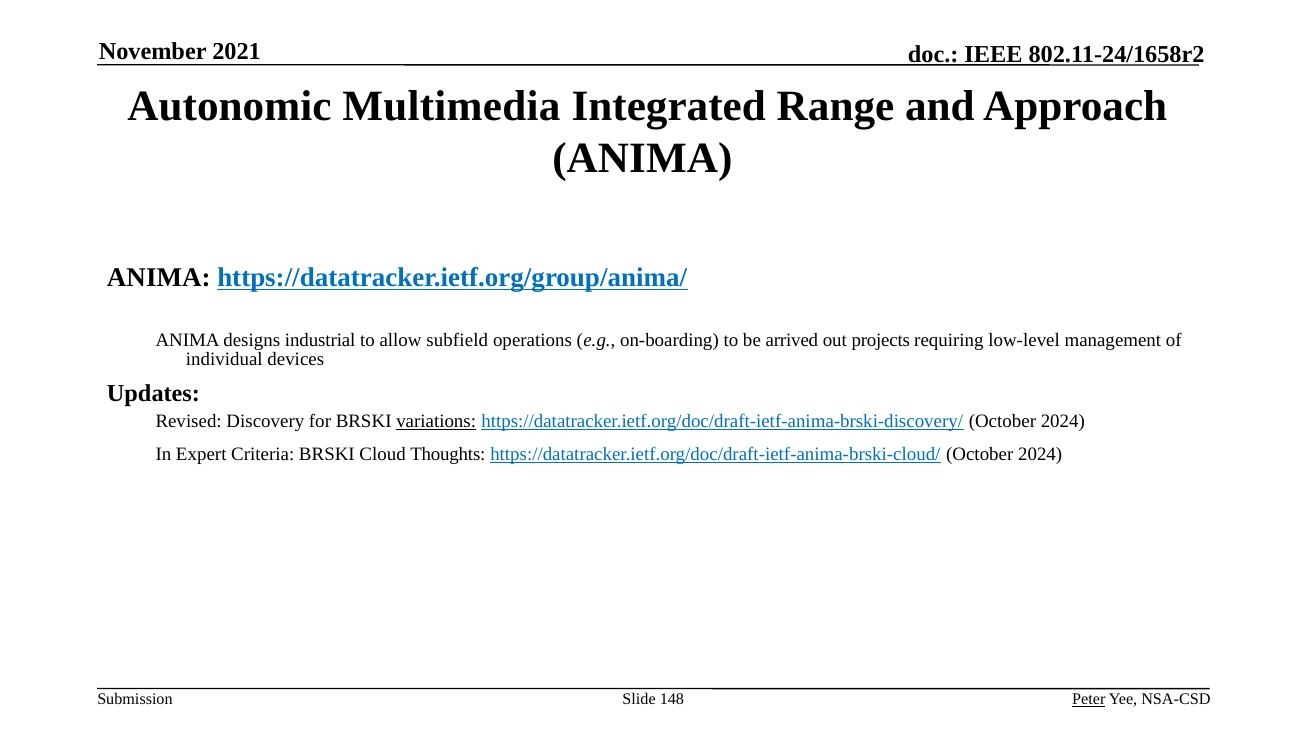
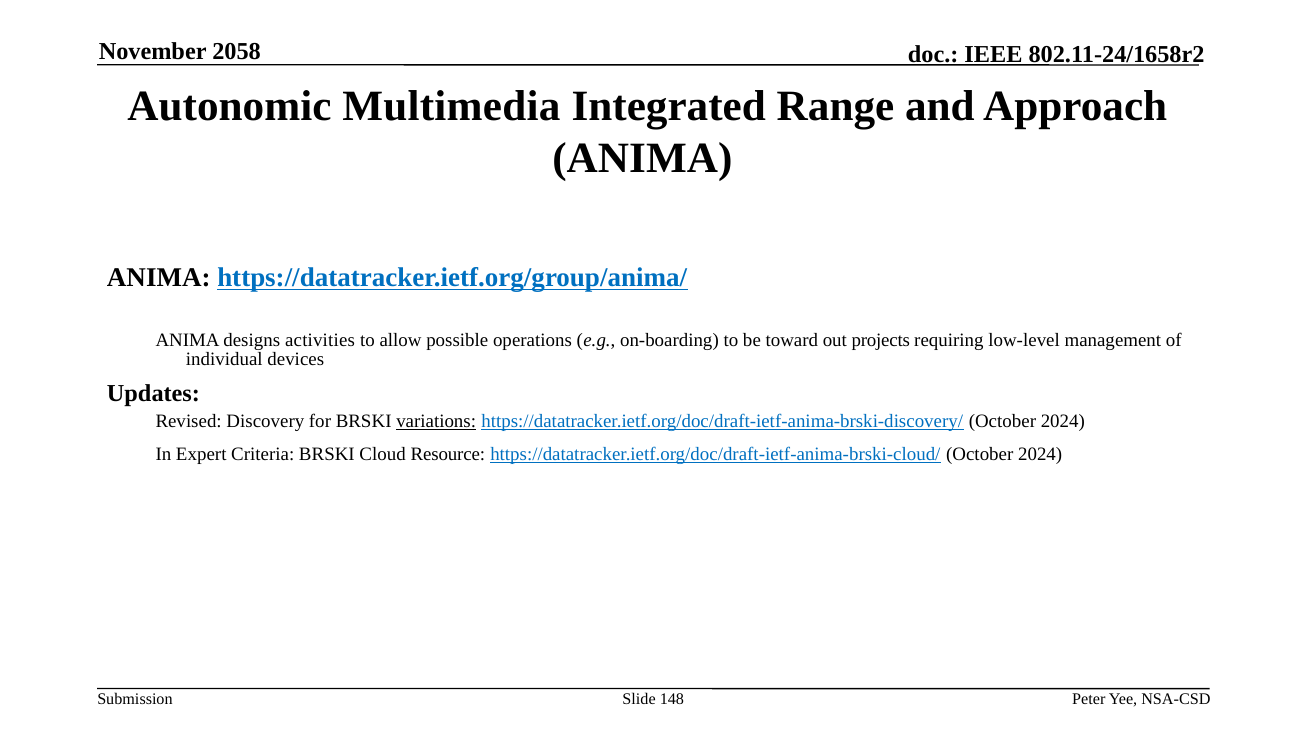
2021: 2021 -> 2058 (237, 52)
industrial: industrial -> activities (320, 341)
subfield: subfield -> possible (457, 341)
arrived: arrived -> toward (792, 341)
Thoughts: Thoughts -> Resource (448, 454)
Peter underline: present -> none (1089, 699)
